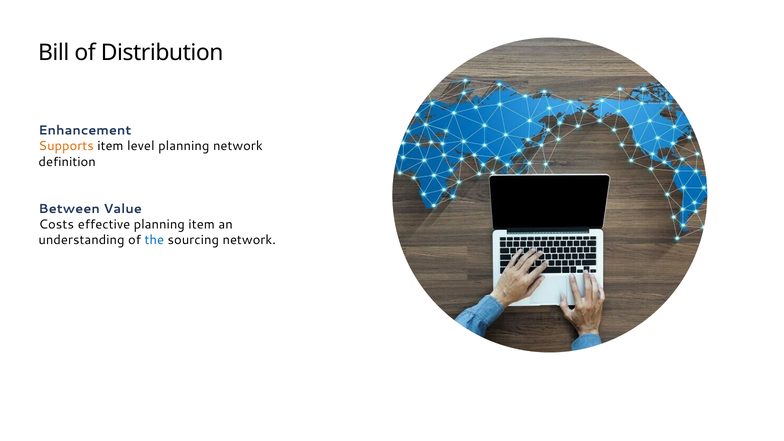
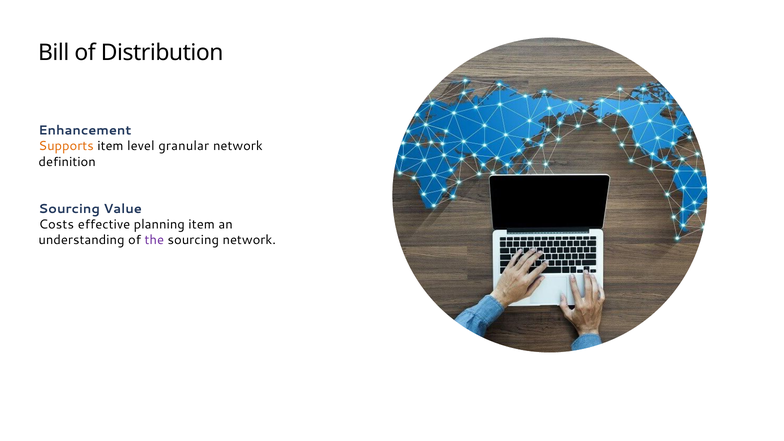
level planning: planning -> granular (184, 146)
Between: Between -> Sourcing (69, 209)
the colour: blue -> purple (154, 240)
